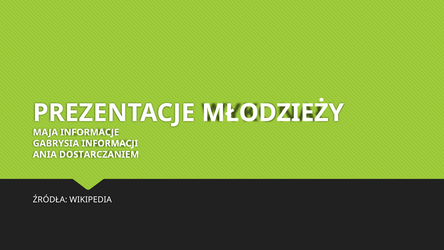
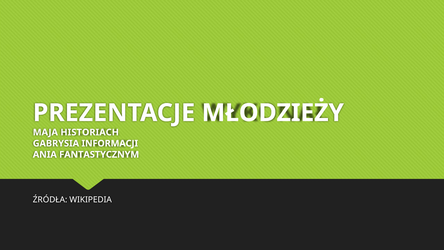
INFORMACJE: INFORMACJE -> HISTORIACH (90, 132)
DOSTARCZANIEM: DOSTARCZANIEM -> FANTASTYCZNYM (99, 154)
